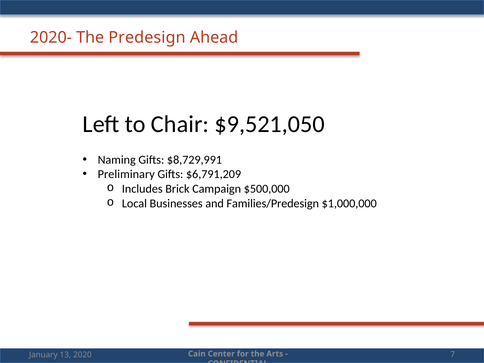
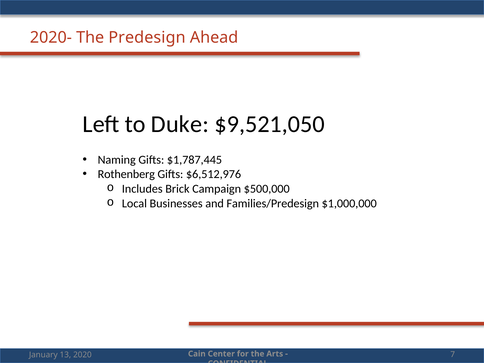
Chair: Chair -> Duke (180, 124)
$8,729,991: $8,729,991 -> $1,787,445 (195, 160)
Preliminary: Preliminary -> Rothenberg (126, 174)
$6,791,209: $6,791,209 -> $6,512,976 (214, 174)
